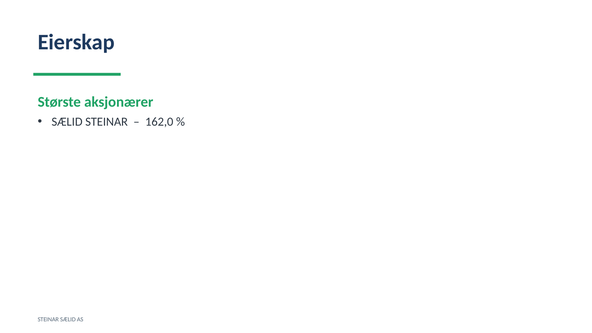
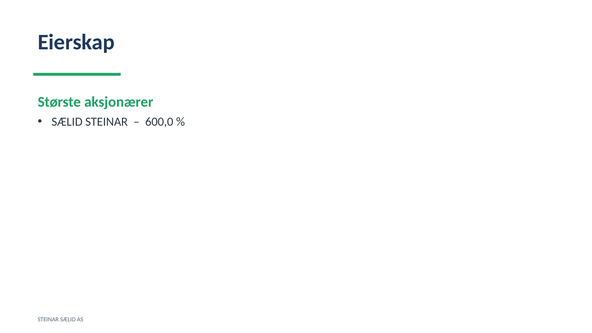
162,0: 162,0 -> 600,0 (159, 122)
